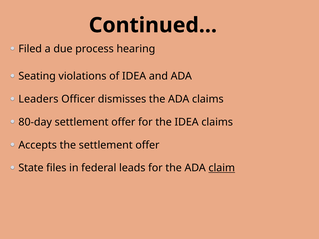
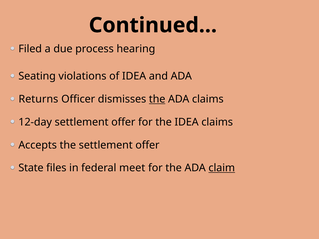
Leaders: Leaders -> Returns (38, 99)
the underline: none -> present (157, 99)
80-day: 80-day -> 12-day (35, 122)
leads: leads -> meet (132, 168)
